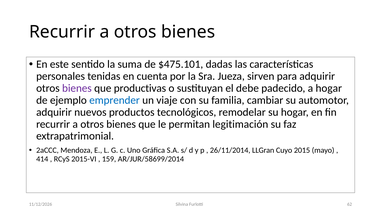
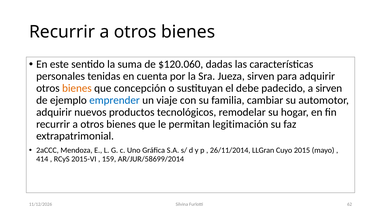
$475.101: $475.101 -> $120.060 (181, 64)
bienes colour: purple -> orange (77, 88)
productivas: productivas -> concepción (140, 88)
a hogar: hogar -> sirven (329, 88)
